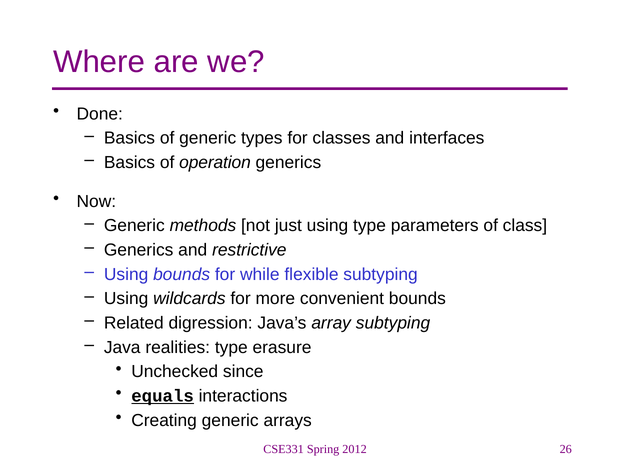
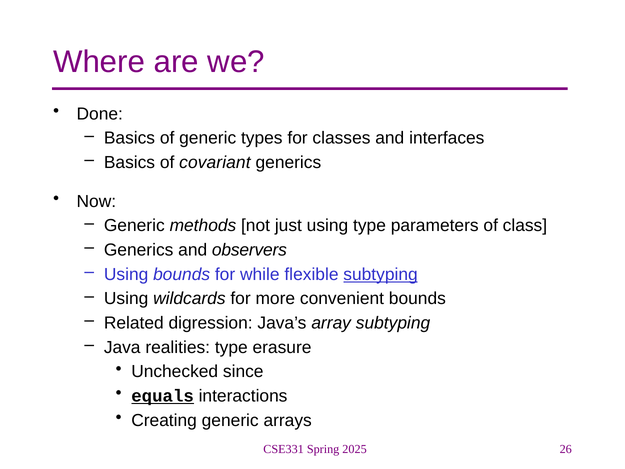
operation: operation -> covariant (215, 162)
restrictive: restrictive -> observers (249, 250)
subtyping underline: none -> present (381, 274)
2012: 2012 -> 2025 (355, 449)
